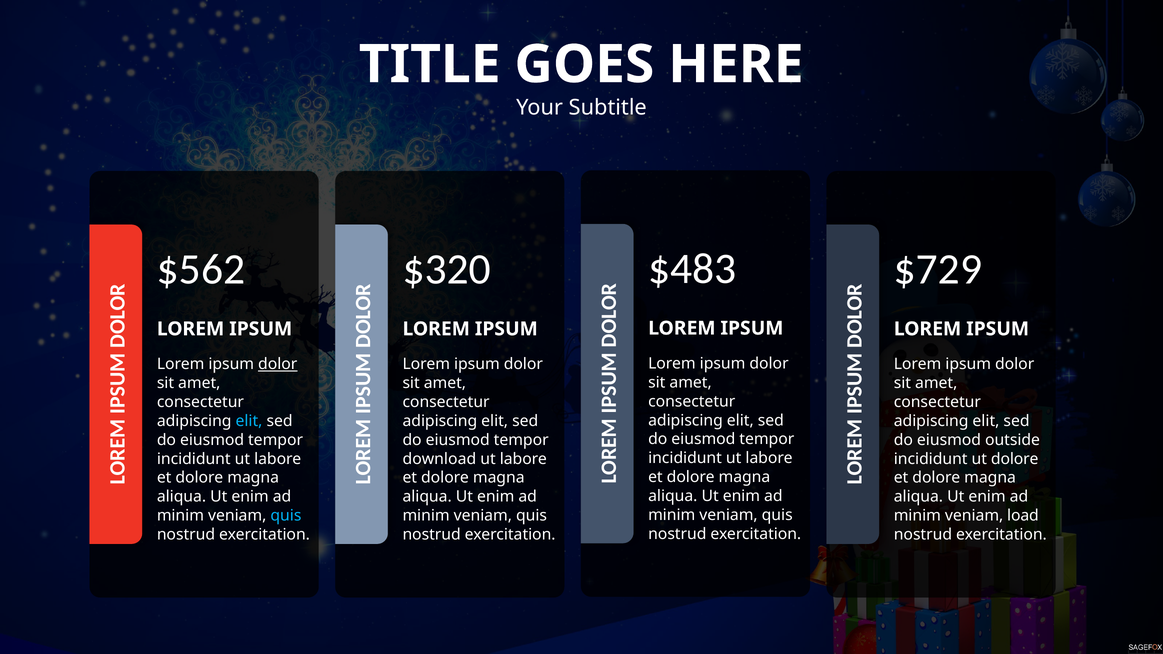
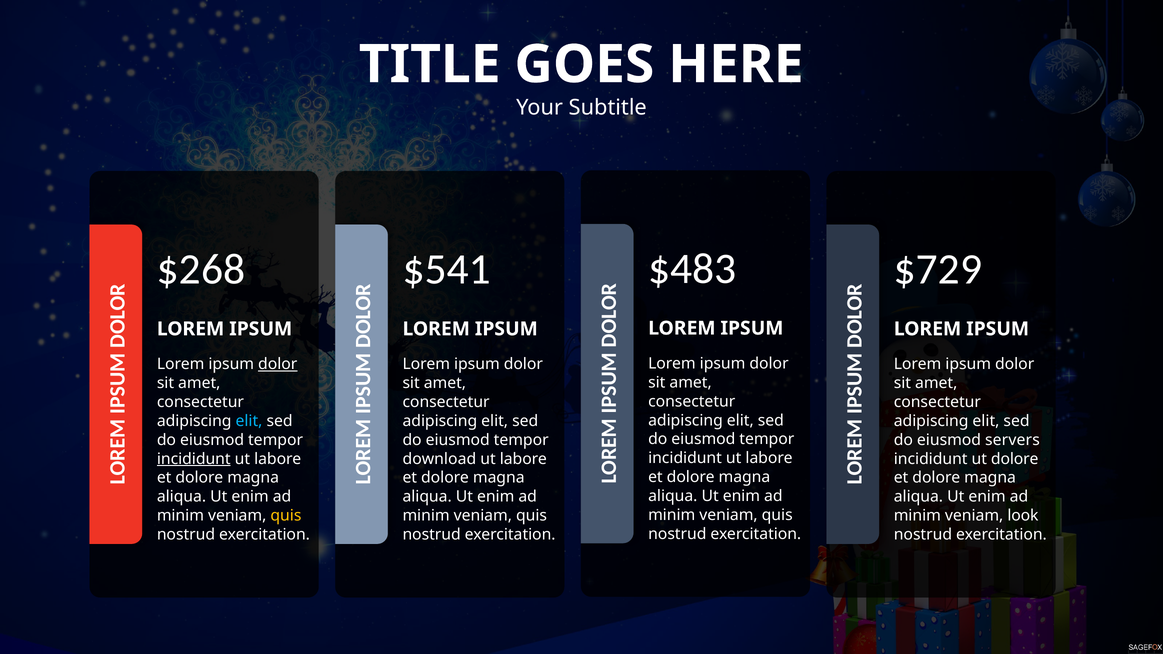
$562: $562 -> $268 (201, 270)
$320: $320 -> $541 (447, 270)
outside: outside -> servers (1012, 440)
incididunt underline: none -> present (194, 459)
quis colour: light blue -> yellow (286, 516)
load: load -> look (1023, 516)
